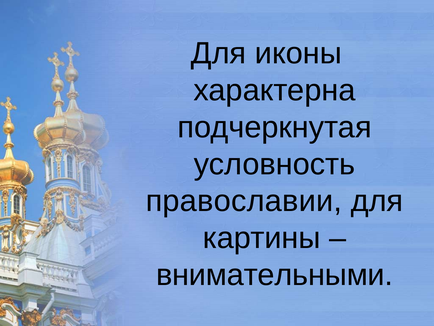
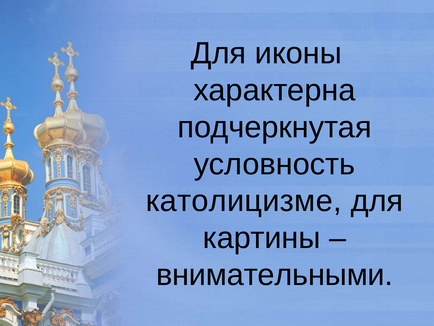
православии: православии -> католицизме (244, 201)
